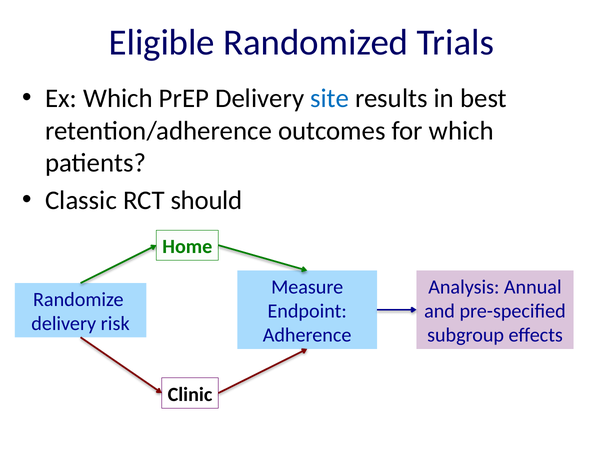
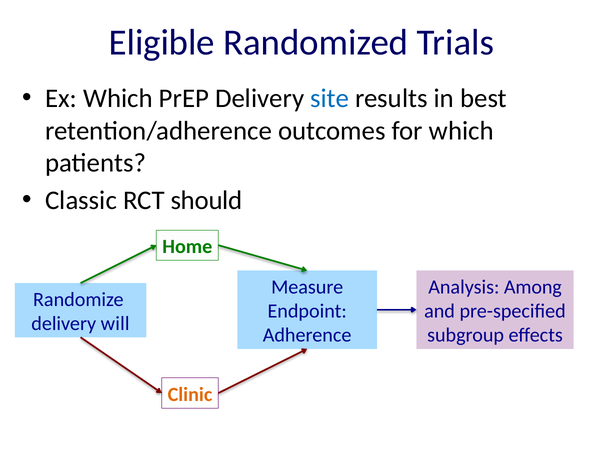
Annual: Annual -> Among (533, 287)
risk: risk -> will (115, 324)
Clinic colour: black -> orange (190, 394)
